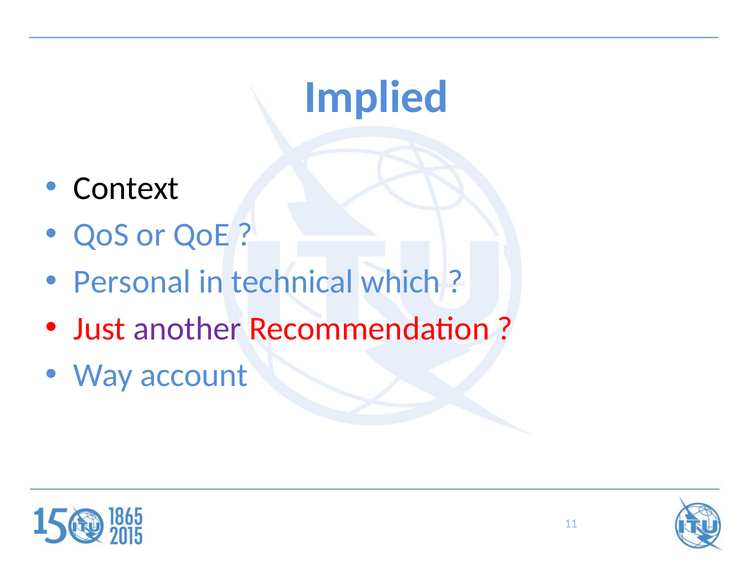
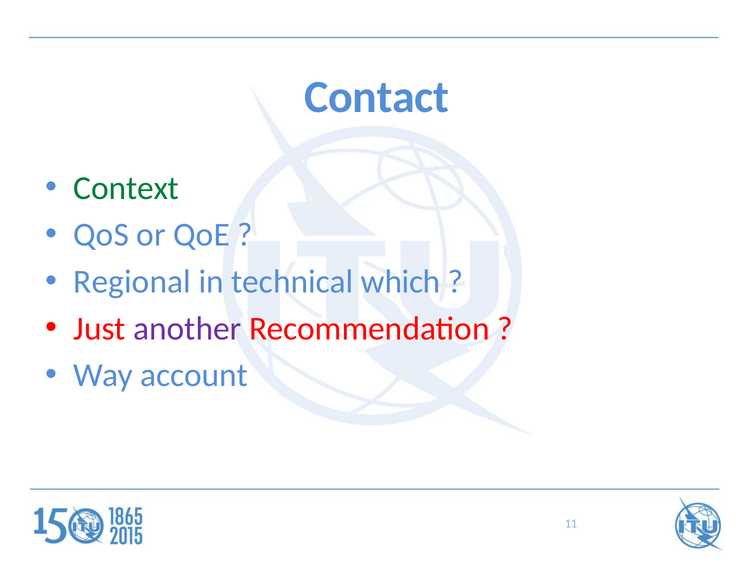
Implied: Implied -> Contact (377, 97)
Context colour: black -> green (126, 188)
Personal: Personal -> Regional (132, 282)
